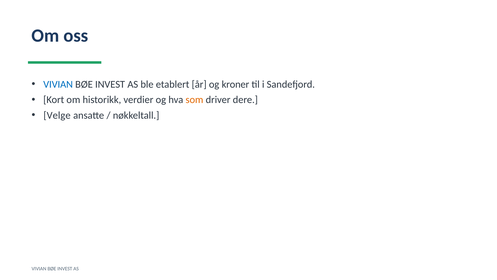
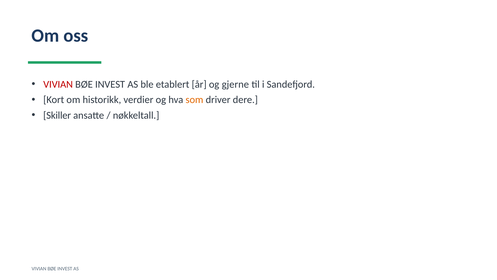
VIVIAN colour: blue -> red (58, 84)
kroner: kroner -> gjerne (235, 84)
Velge: Velge -> Skiller (57, 115)
